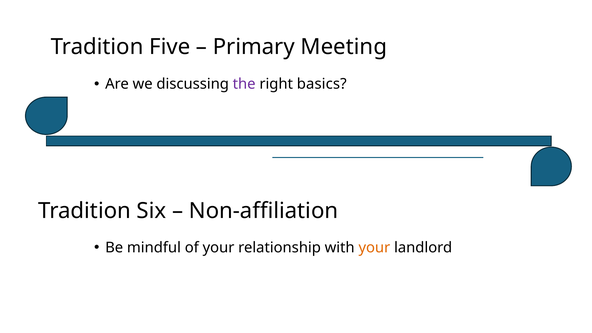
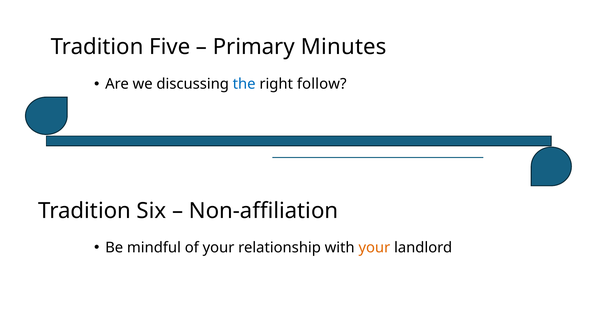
Meeting: Meeting -> Minutes (344, 47)
the colour: purple -> blue (244, 84)
basics: basics -> follow (322, 84)
